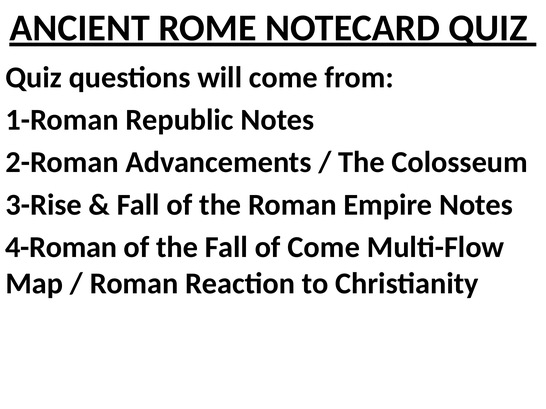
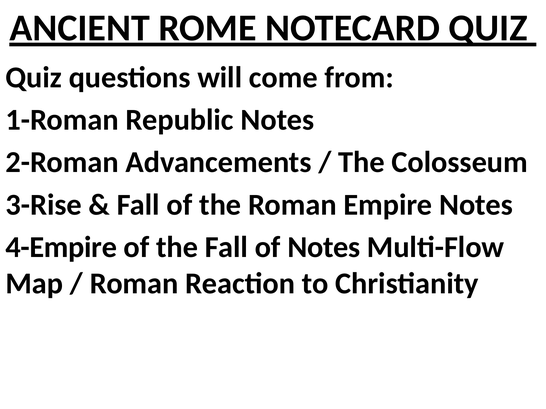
4-Roman: 4-Roman -> 4-Empire (61, 247)
of Come: Come -> Notes (324, 247)
